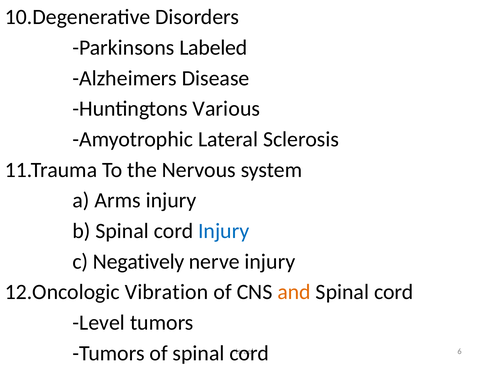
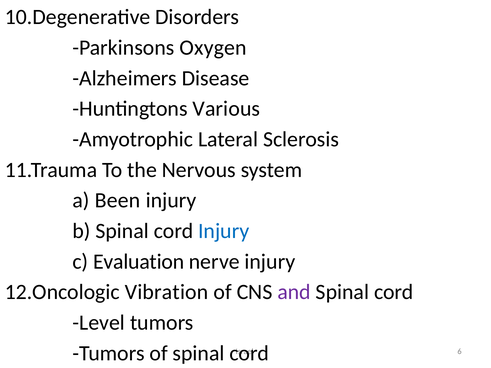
Labeled: Labeled -> Oxygen (213, 48)
Arms: Arms -> Been (118, 201)
Negatively: Negatively -> Evaluation (139, 262)
and colour: orange -> purple (294, 292)
